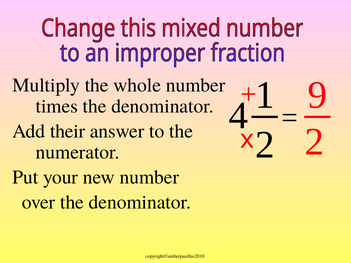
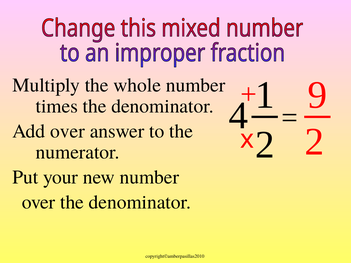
Add their: their -> over (67, 131)
